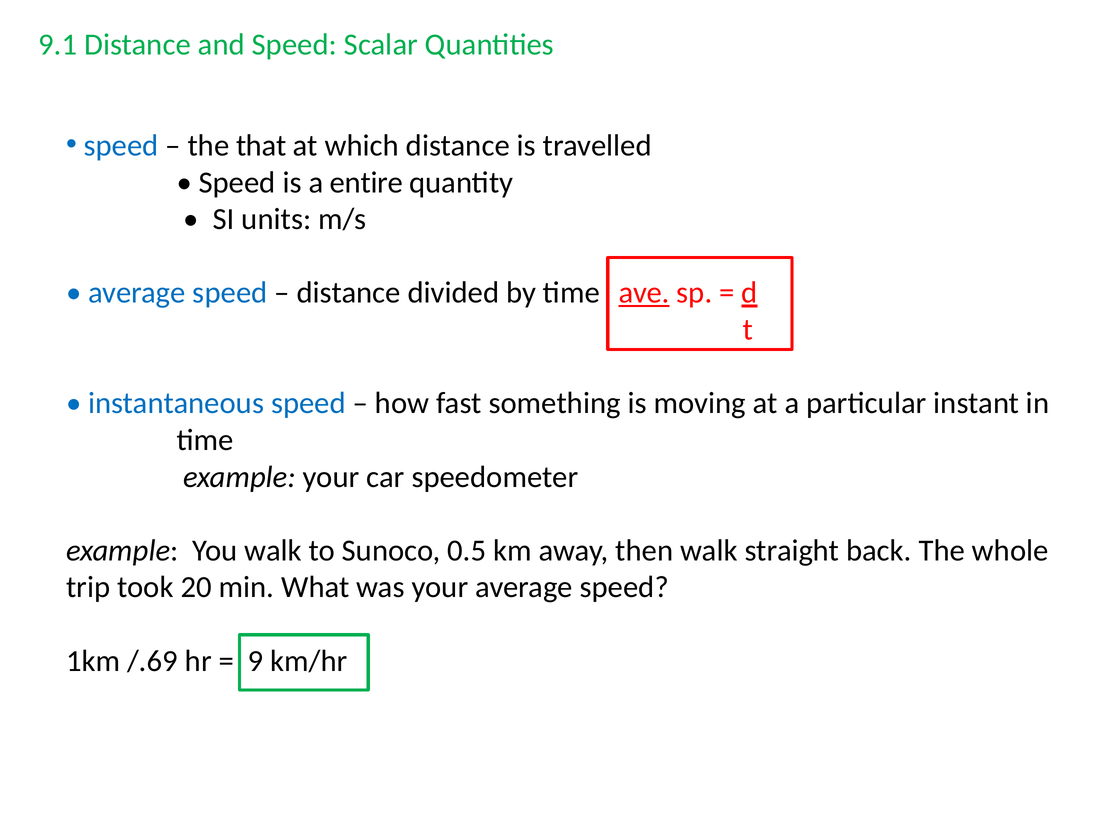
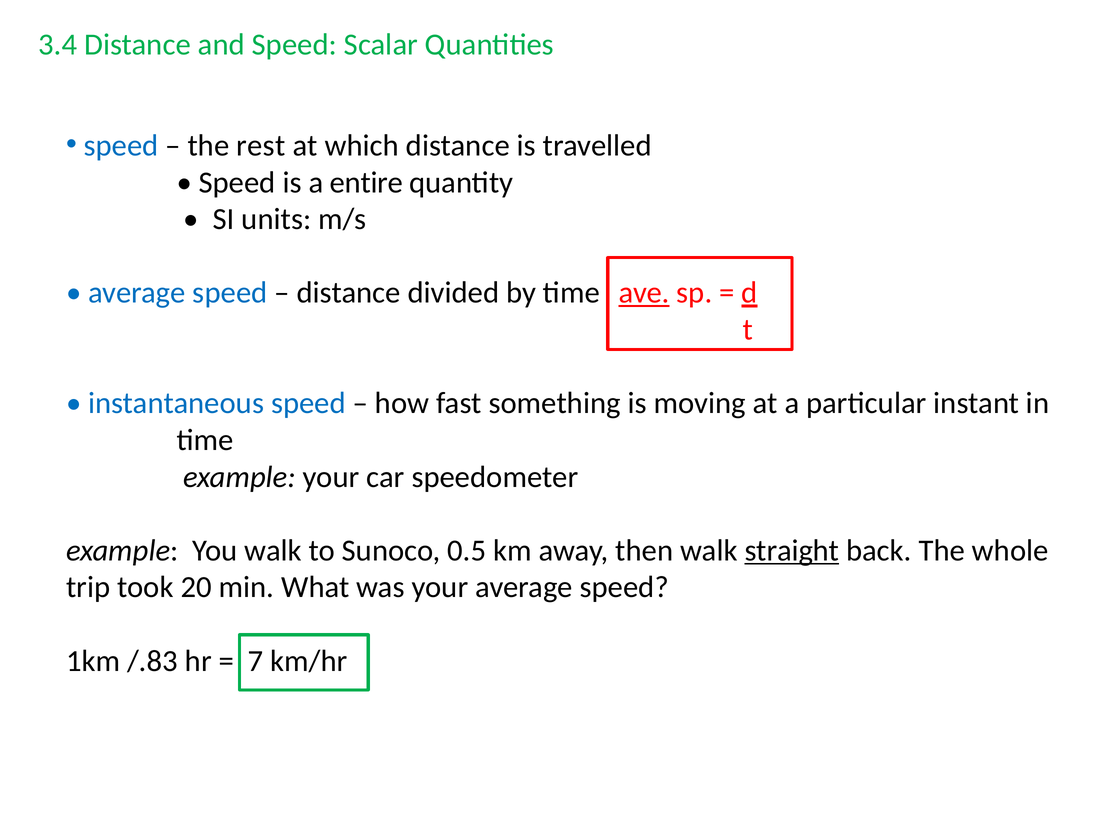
9.1: 9.1 -> 3.4 (58, 44)
that: that -> rest (261, 146)
straight underline: none -> present (792, 551)
/.69: /.69 -> /.83 (152, 662)
9: 9 -> 7 (255, 662)
